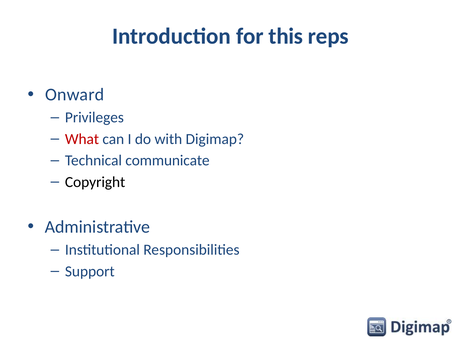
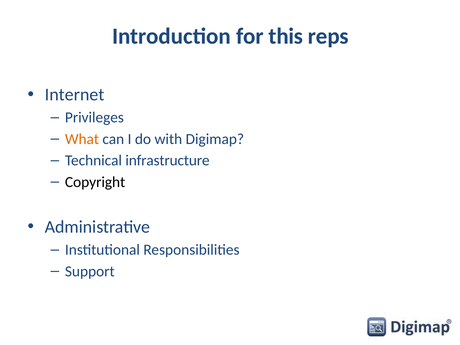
Onward: Onward -> Internet (75, 95)
What colour: red -> orange (82, 139)
communicate: communicate -> infrastructure (168, 160)
